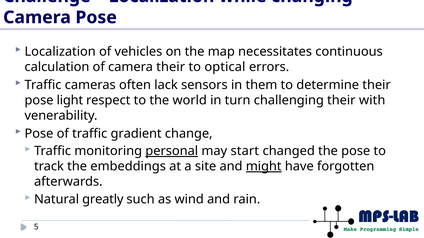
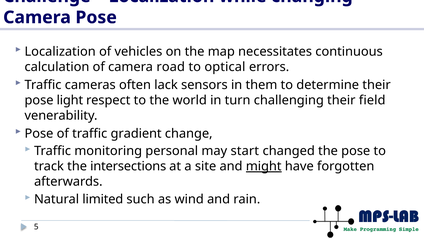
camera their: their -> road (171, 67)
with: with -> field (372, 100)
personal underline: present -> none (172, 151)
embeddings: embeddings -> intersections (128, 167)
greatly: greatly -> limited (103, 200)
